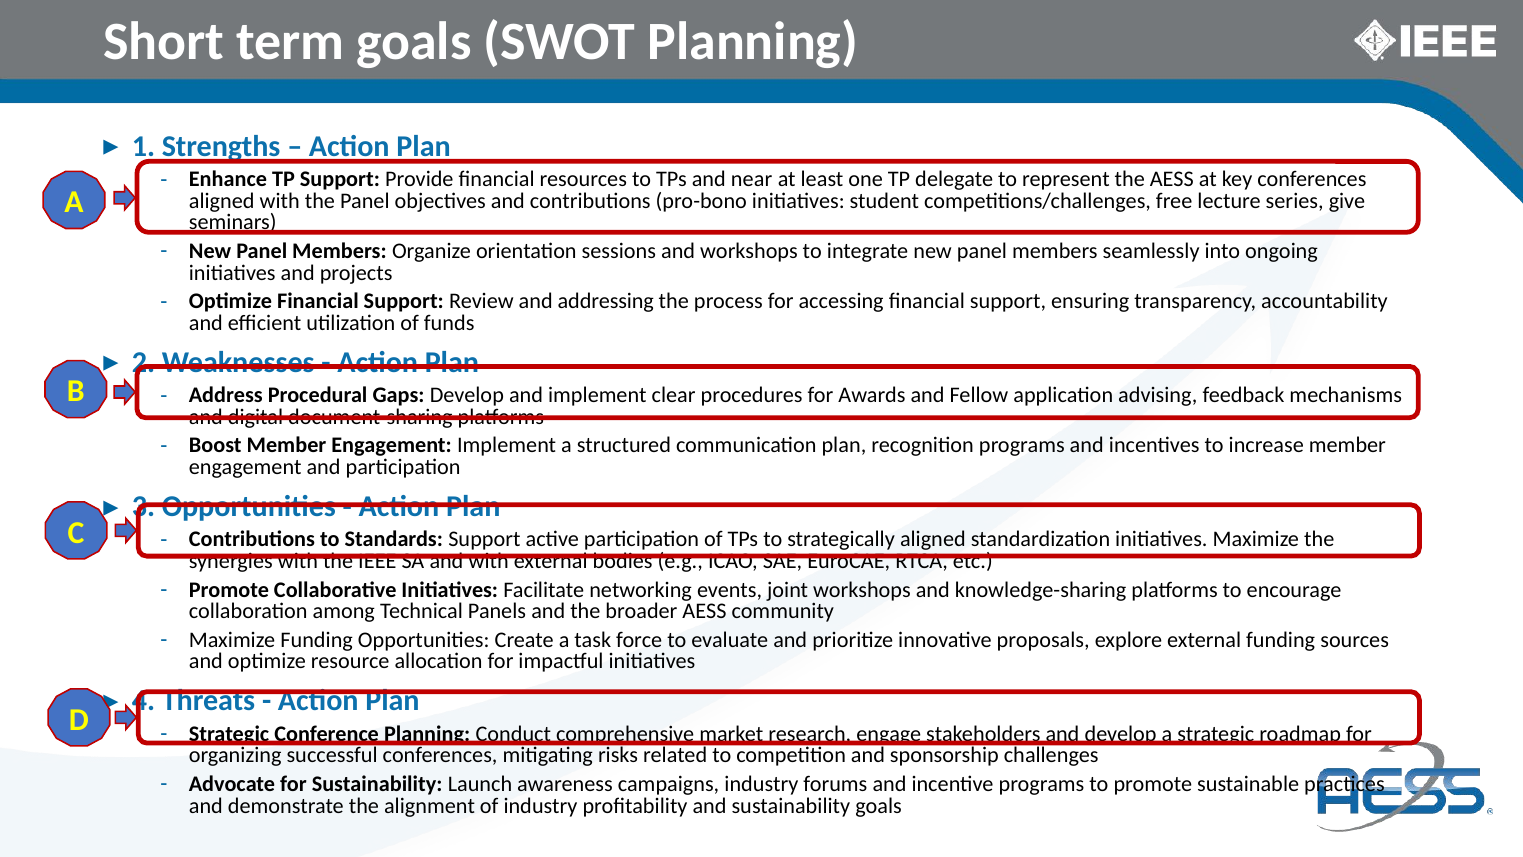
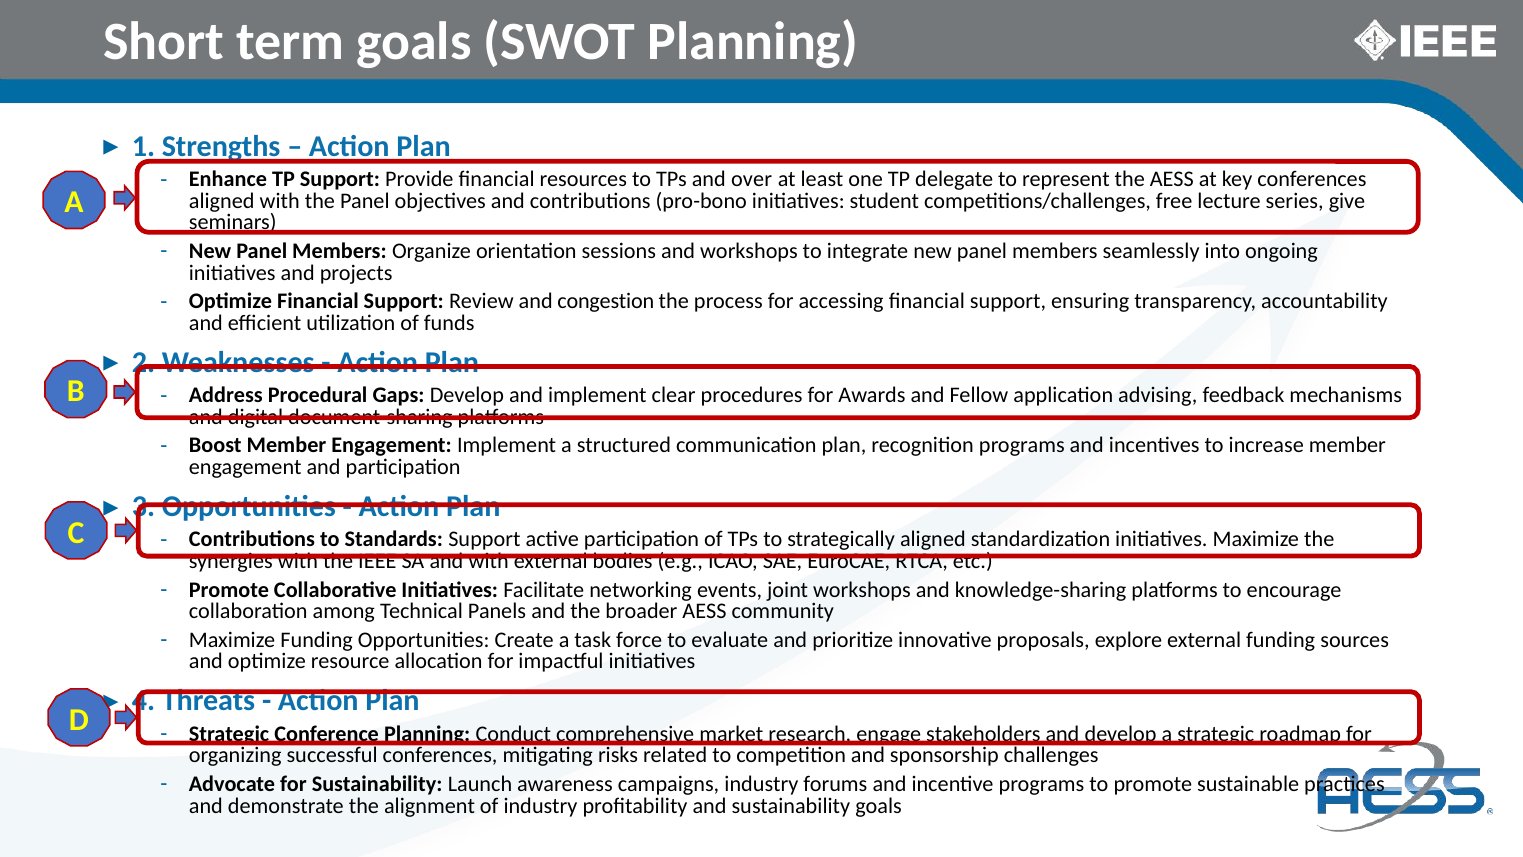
near: near -> over (752, 179)
addressing: addressing -> congestion (606, 301)
